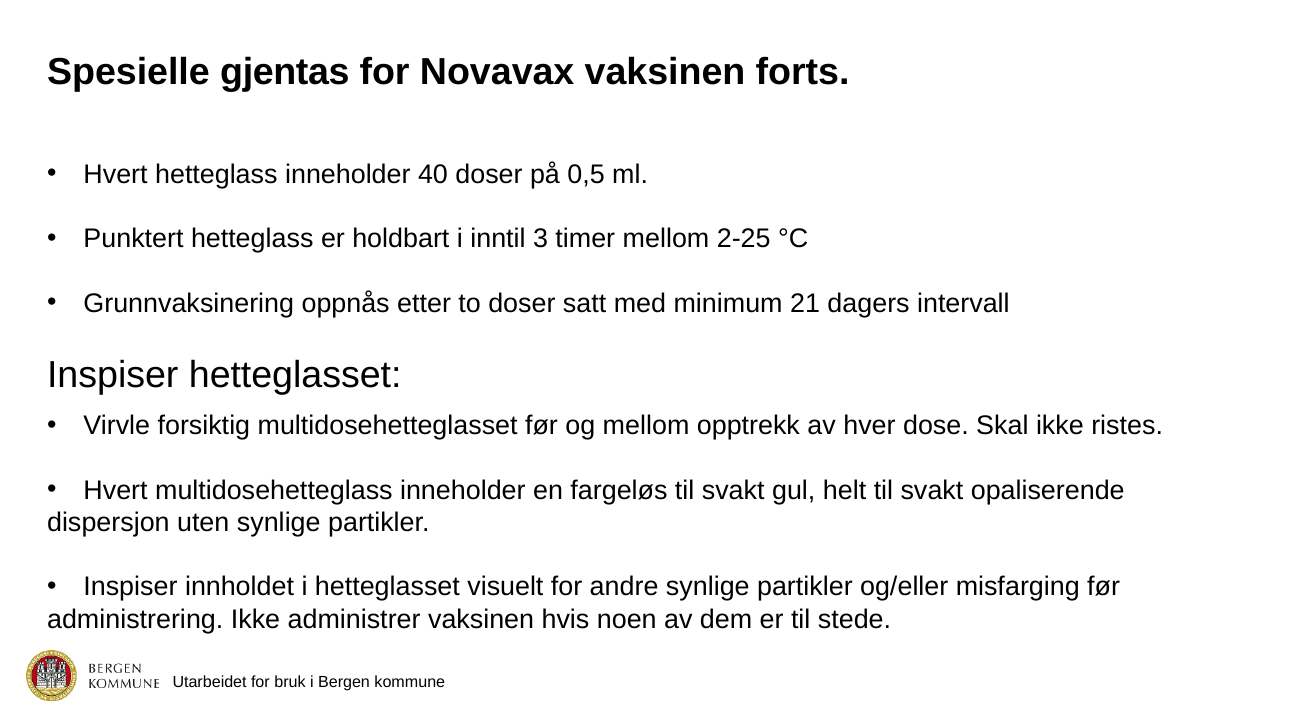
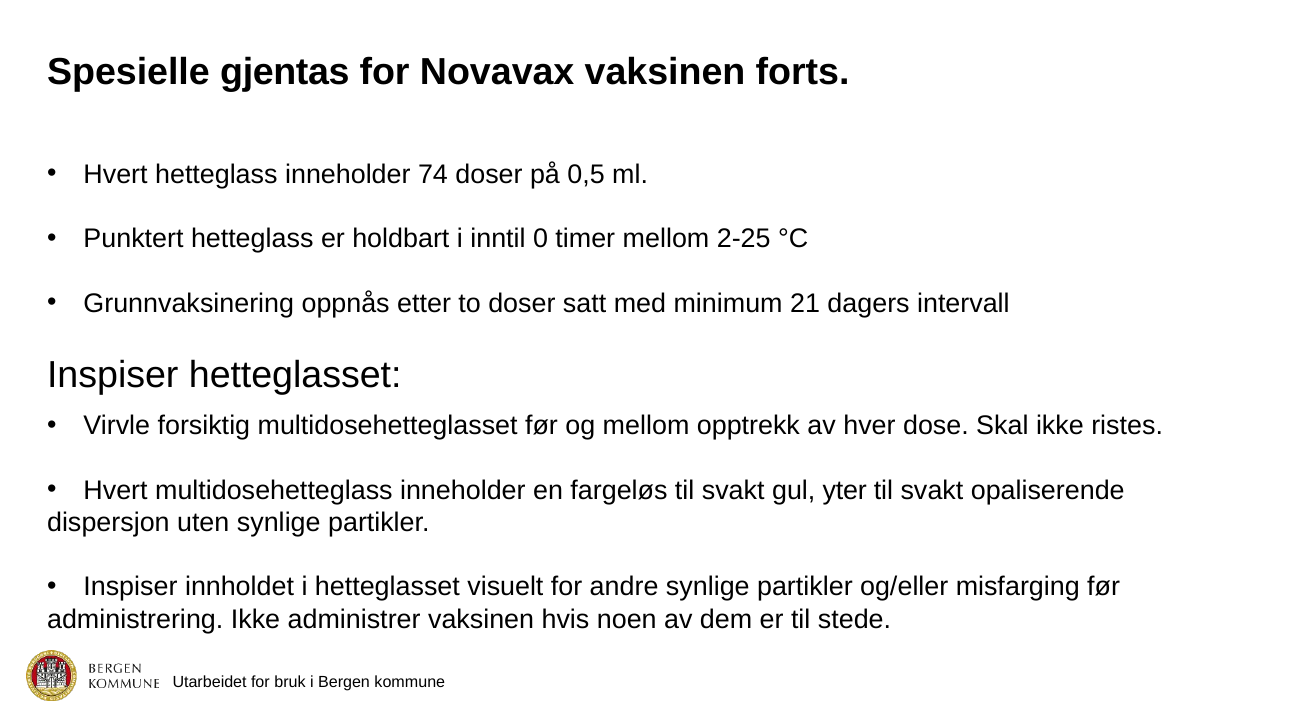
40: 40 -> 74 (433, 174)
3: 3 -> 0 (541, 239)
helt: helt -> yter (845, 490)
